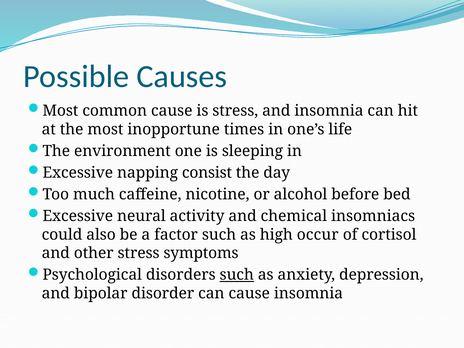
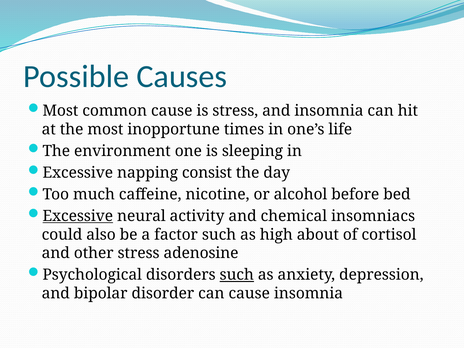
Excessive underline: none -> present (78, 216)
occur: occur -> about (318, 235)
symptoms: symptoms -> adenosine (201, 253)
